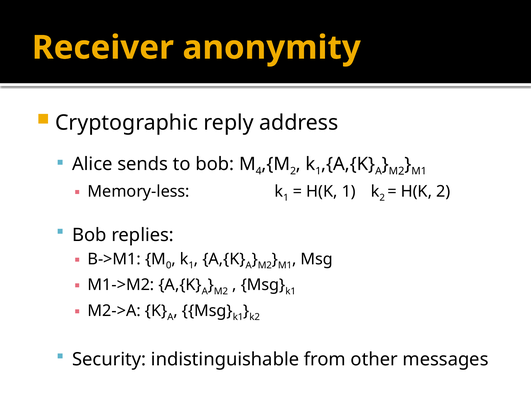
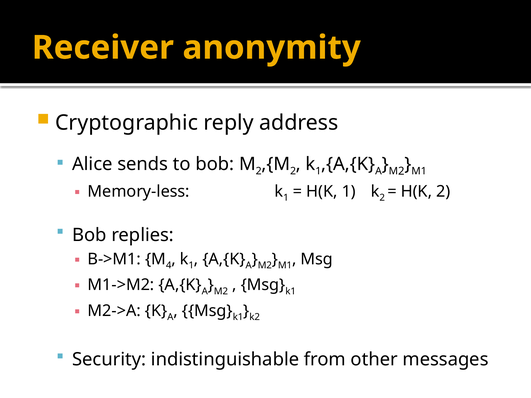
4: 4 -> 2 (259, 171)
0: 0 -> 4 (169, 266)
